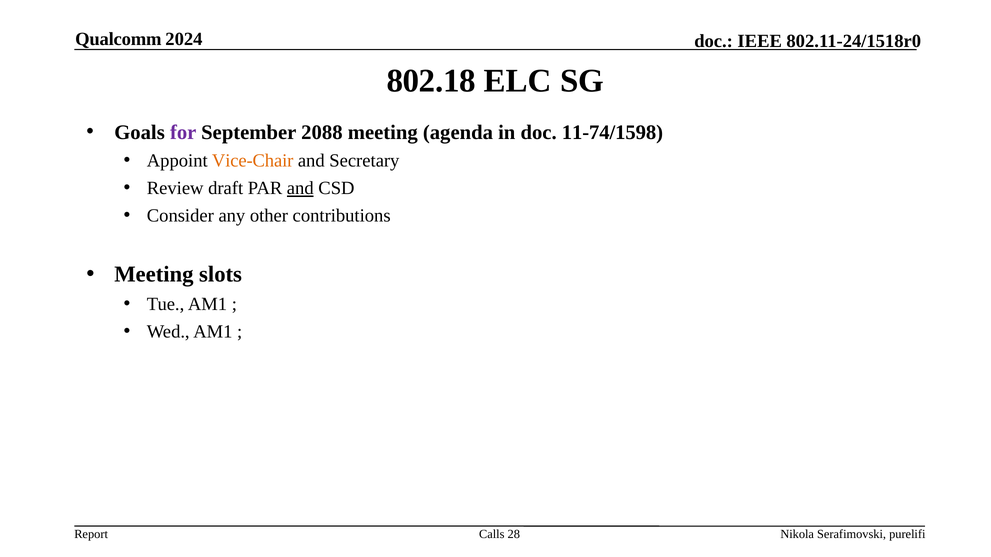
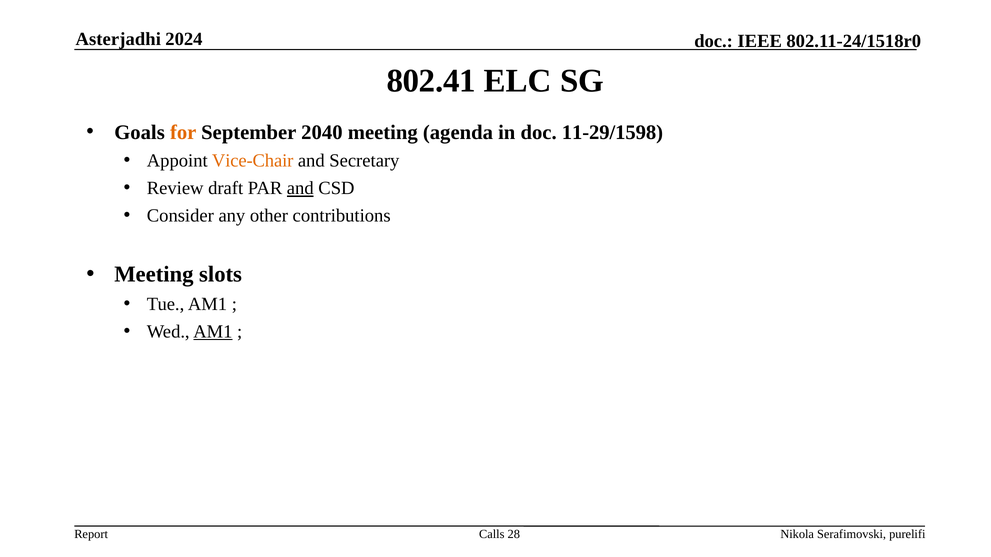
Qualcomm: Qualcomm -> Asterjadhi (118, 39)
802.18: 802.18 -> 802.41 (431, 81)
for colour: purple -> orange (183, 132)
2088: 2088 -> 2040 (322, 132)
11-74/1598: 11-74/1598 -> 11-29/1598 (612, 132)
AM1 underline: none -> present (213, 332)
